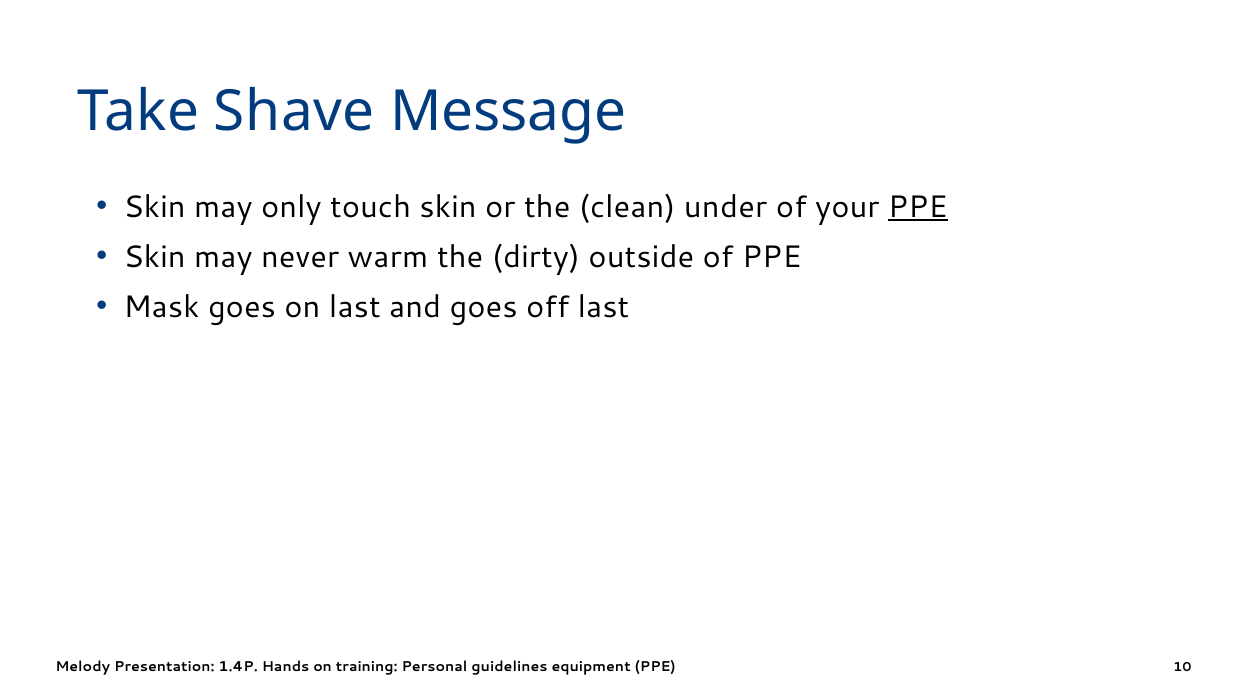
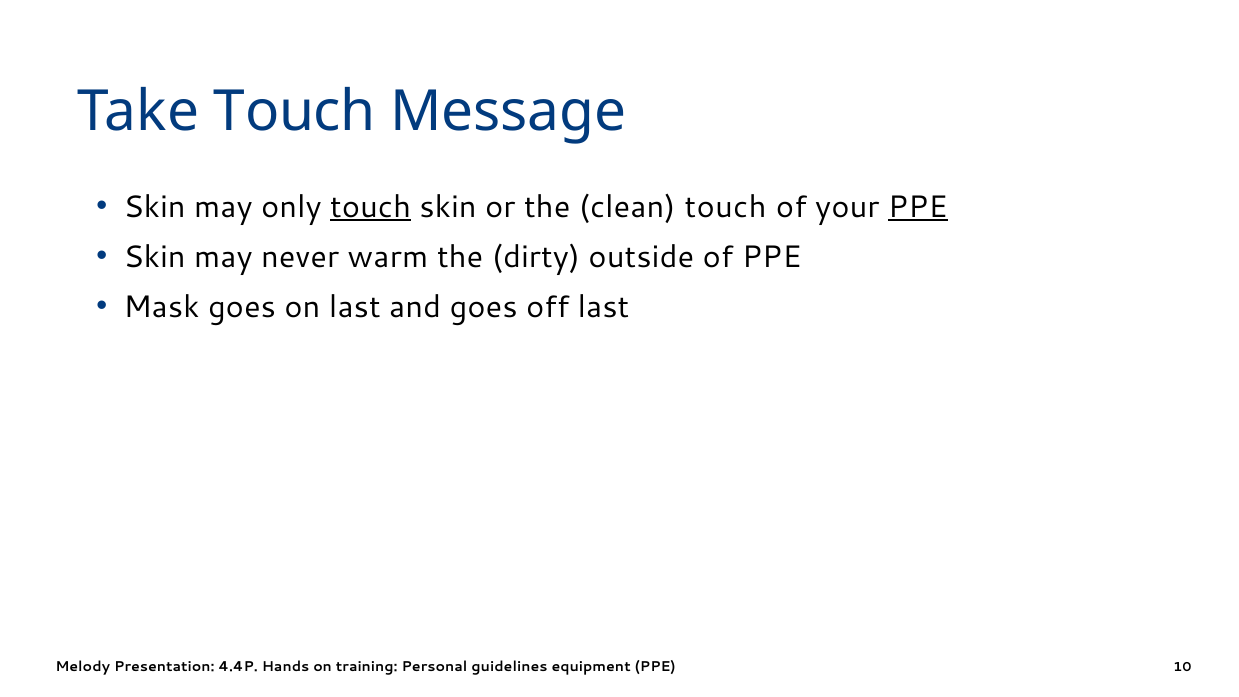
Take Shave: Shave -> Touch (295, 112)
touch underline: none -> present (371, 207)
clean under: under -> touch (726, 207)
1.4P: 1.4P -> 4.4P (238, 667)
